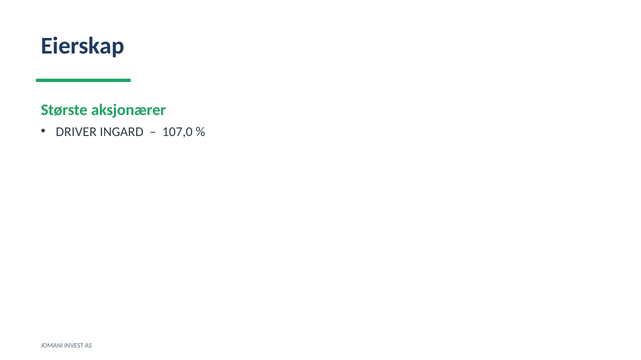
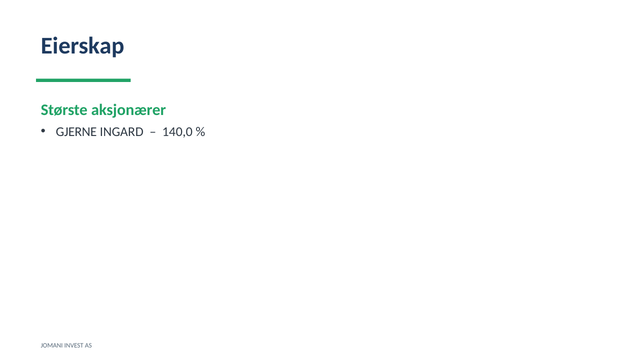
DRIVER: DRIVER -> GJERNE (76, 132)
107,0: 107,0 -> 140,0 (177, 132)
